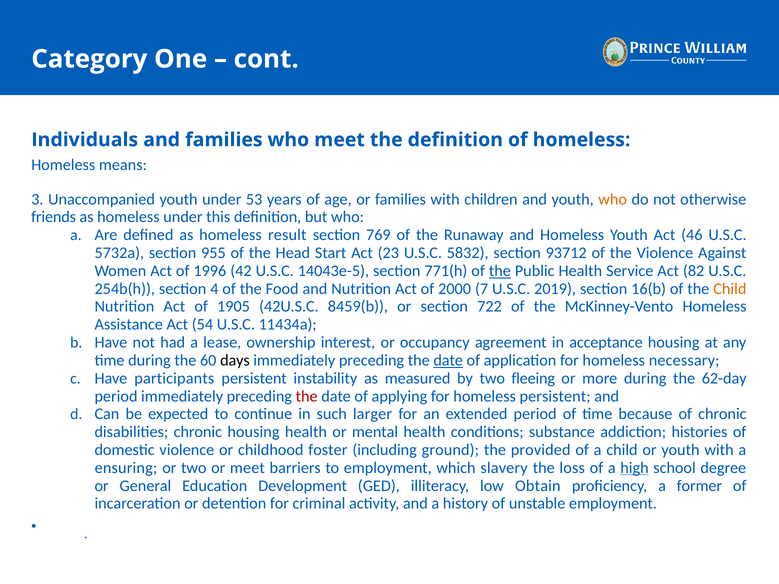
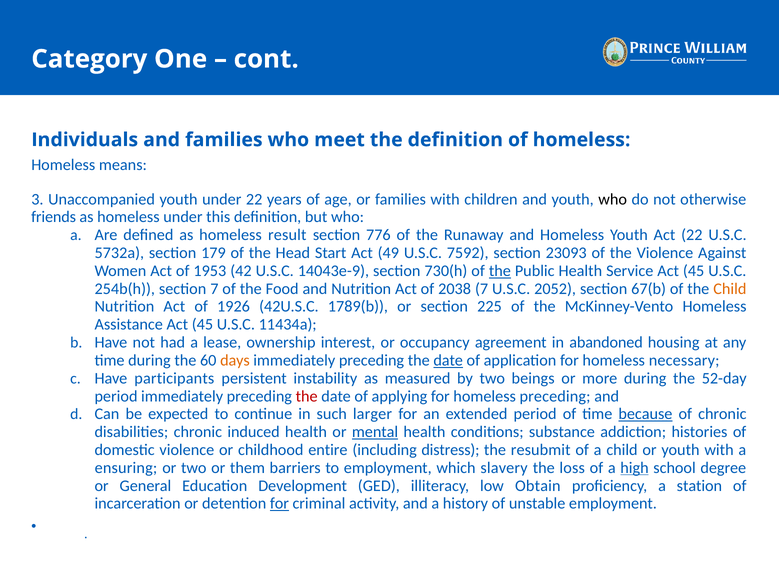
under 53: 53 -> 22 (254, 199)
who colour: orange -> black (613, 199)
769: 769 -> 776 (378, 235)
Act 46: 46 -> 22 (692, 235)
955: 955 -> 179 (213, 253)
23: 23 -> 49 (388, 253)
5832: 5832 -> 7592 (468, 253)
93712: 93712 -> 23093 (566, 253)
1996: 1996 -> 1953 (210, 271)
14043e-5: 14043e-5 -> 14043e-9 (333, 271)
771(h: 771(h -> 730(h (446, 271)
Service Act 82: 82 -> 45 (694, 271)
section 4: 4 -> 7 (214, 289)
2000: 2000 -> 2038 (455, 289)
2019: 2019 -> 2052 (555, 289)
16(b: 16(b -> 67(b (649, 289)
1905: 1905 -> 1926 (233, 307)
8459(b: 8459(b -> 1789(b (358, 307)
722: 722 -> 225 (489, 307)
Assistance Act 54: 54 -> 45 (202, 325)
acceptance: acceptance -> abandoned (606, 343)
days colour: black -> orange (235, 361)
fleeing: fleeing -> beings (533, 378)
62-day: 62-day -> 52-day (724, 378)
homeless persistent: persistent -> preceding (555, 396)
because underline: none -> present (645, 414)
chronic housing: housing -> induced (254, 432)
mental underline: none -> present (375, 432)
foster: foster -> entire (328, 450)
ground: ground -> distress (450, 450)
provided: provided -> resubmit (541, 450)
or meet: meet -> them (247, 468)
former: former -> station (699, 486)
for underline: none -> present (279, 504)
